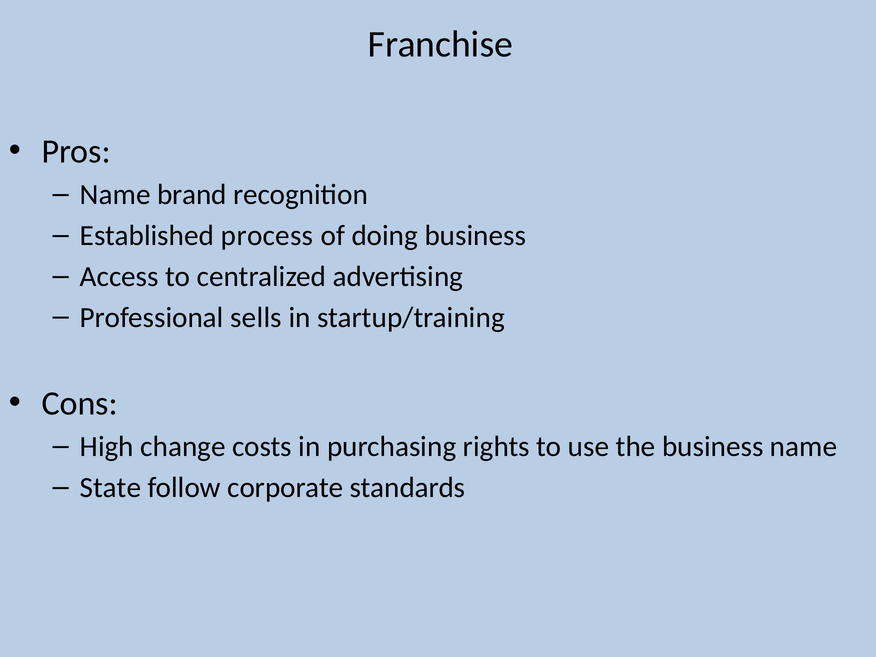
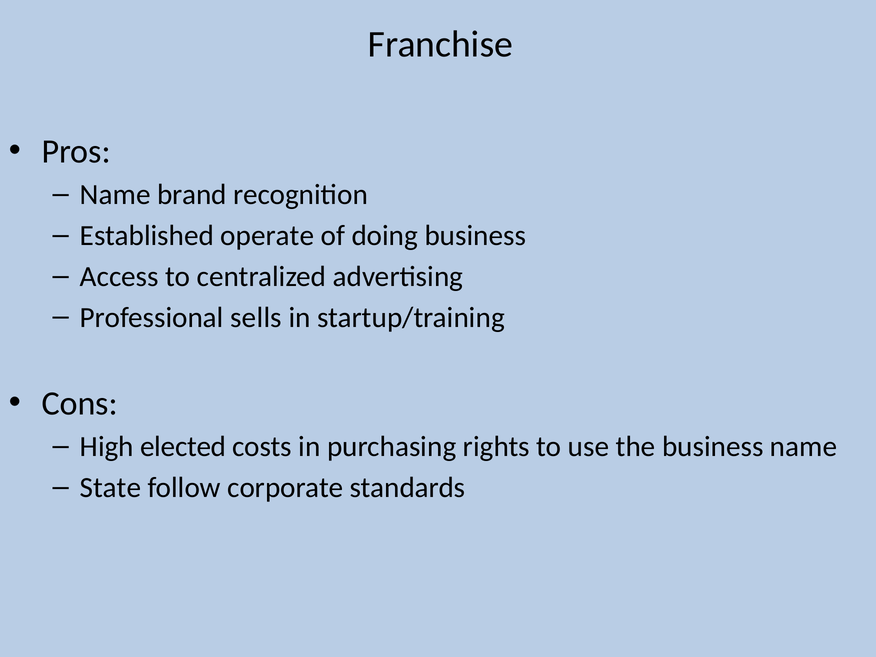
process: process -> operate (267, 236)
change: change -> elected (183, 447)
